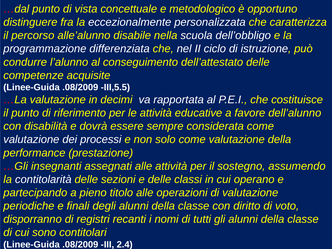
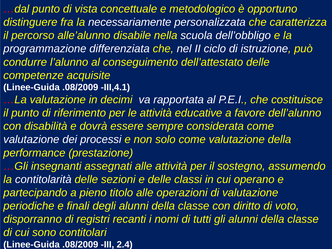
eccezionalmente: eccezionalmente -> necessariamente (130, 22)
III,5.5: III,5.5 -> III,4.1 (115, 87)
